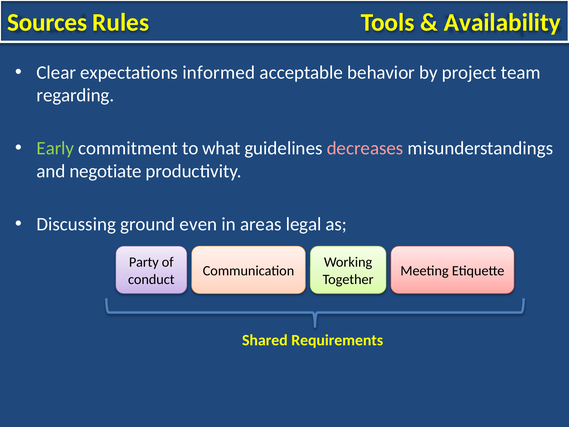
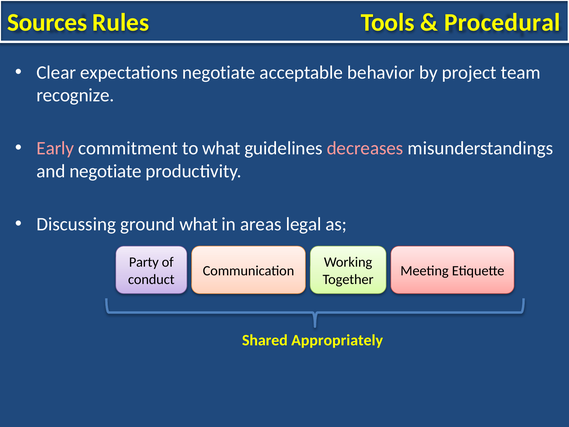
Availability: Availability -> Procedural (502, 23)
expectations informed: informed -> negotiate (219, 72)
regarding: regarding -> recognize (75, 95)
Early colour: light green -> pink (55, 148)
ground even: even -> what (199, 224)
Requirements: Requirements -> Appropriately (337, 340)
